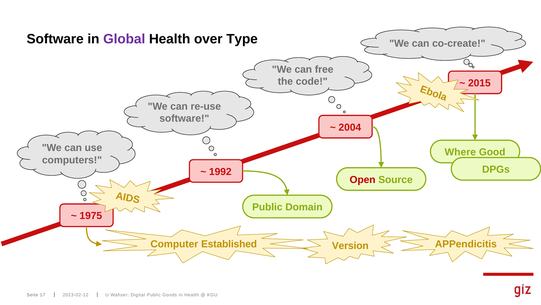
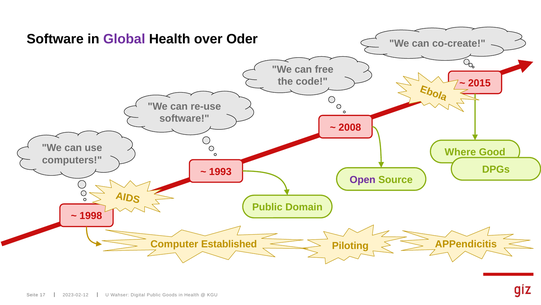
Type: Type -> Oder (242, 39)
2004: 2004 -> 2008 (350, 127)
1992: 1992 -> 1993 (220, 171)
Open colour: red -> purple (363, 179)
1975: 1975 -> 1998 (91, 215)
Version: Version -> Piloting (350, 245)
